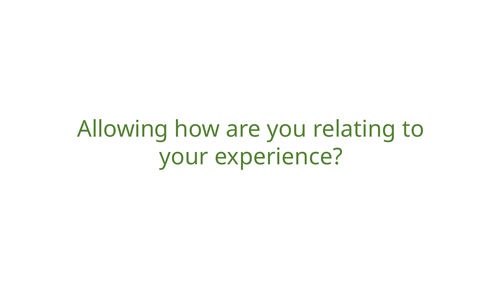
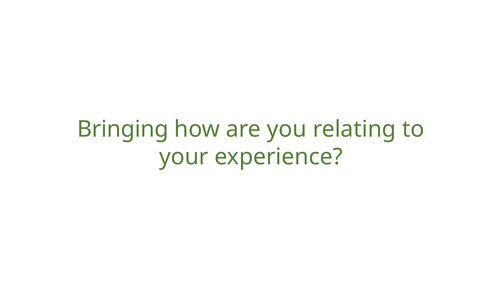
Allowing: Allowing -> Bringing (123, 129)
